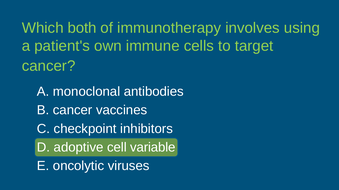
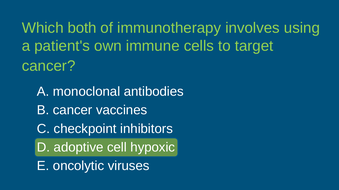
variable: variable -> hypoxic (153, 148)
